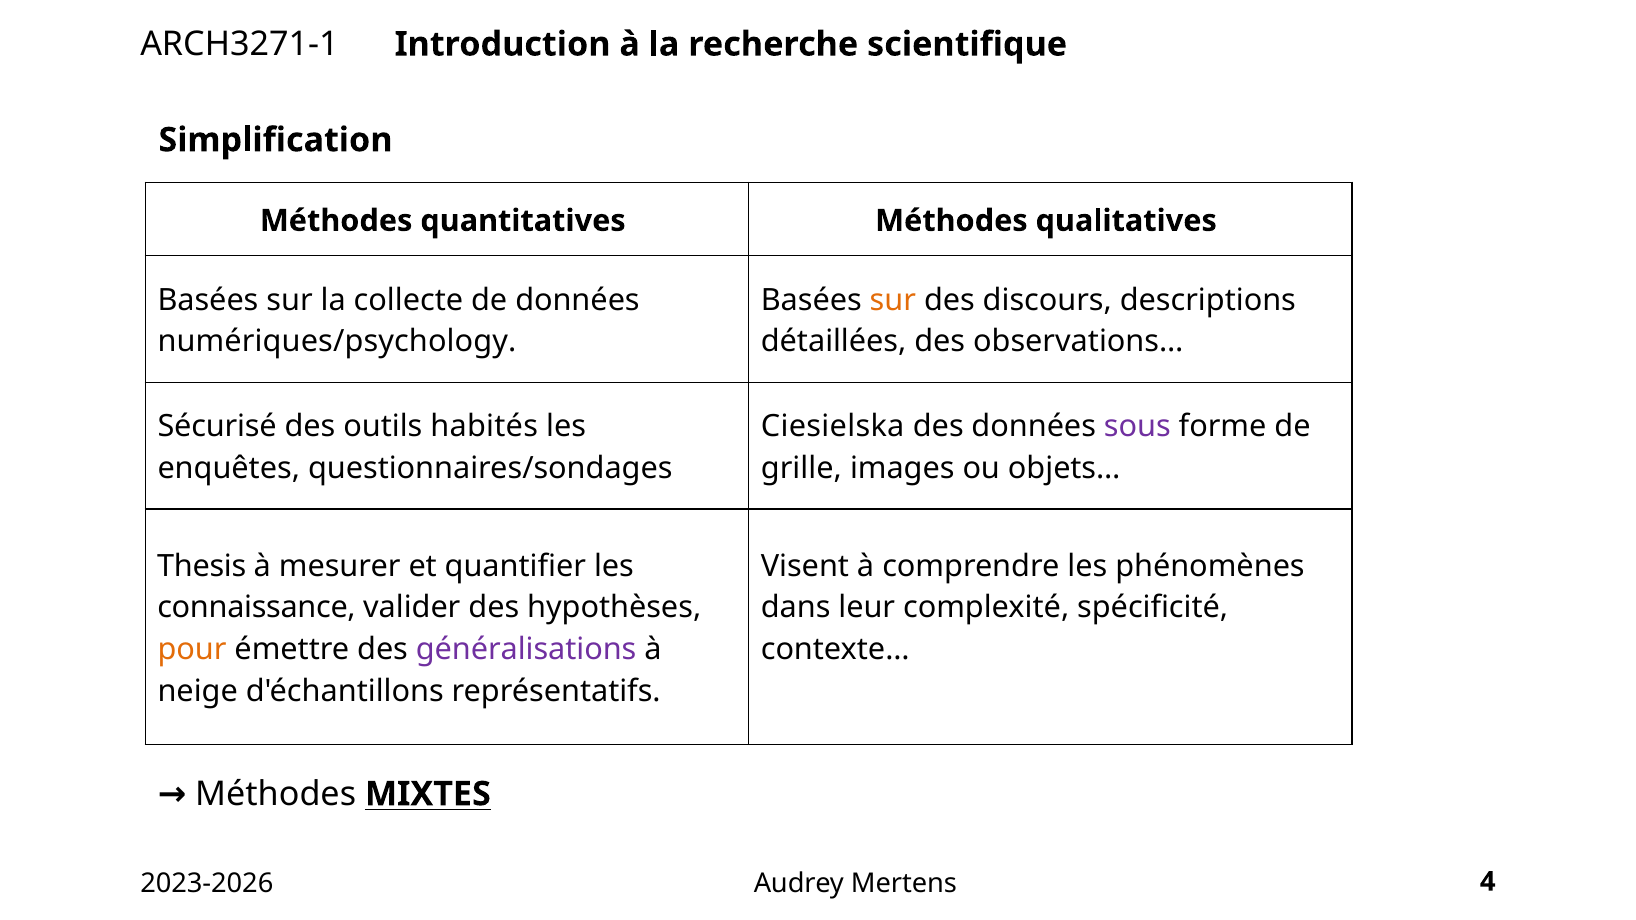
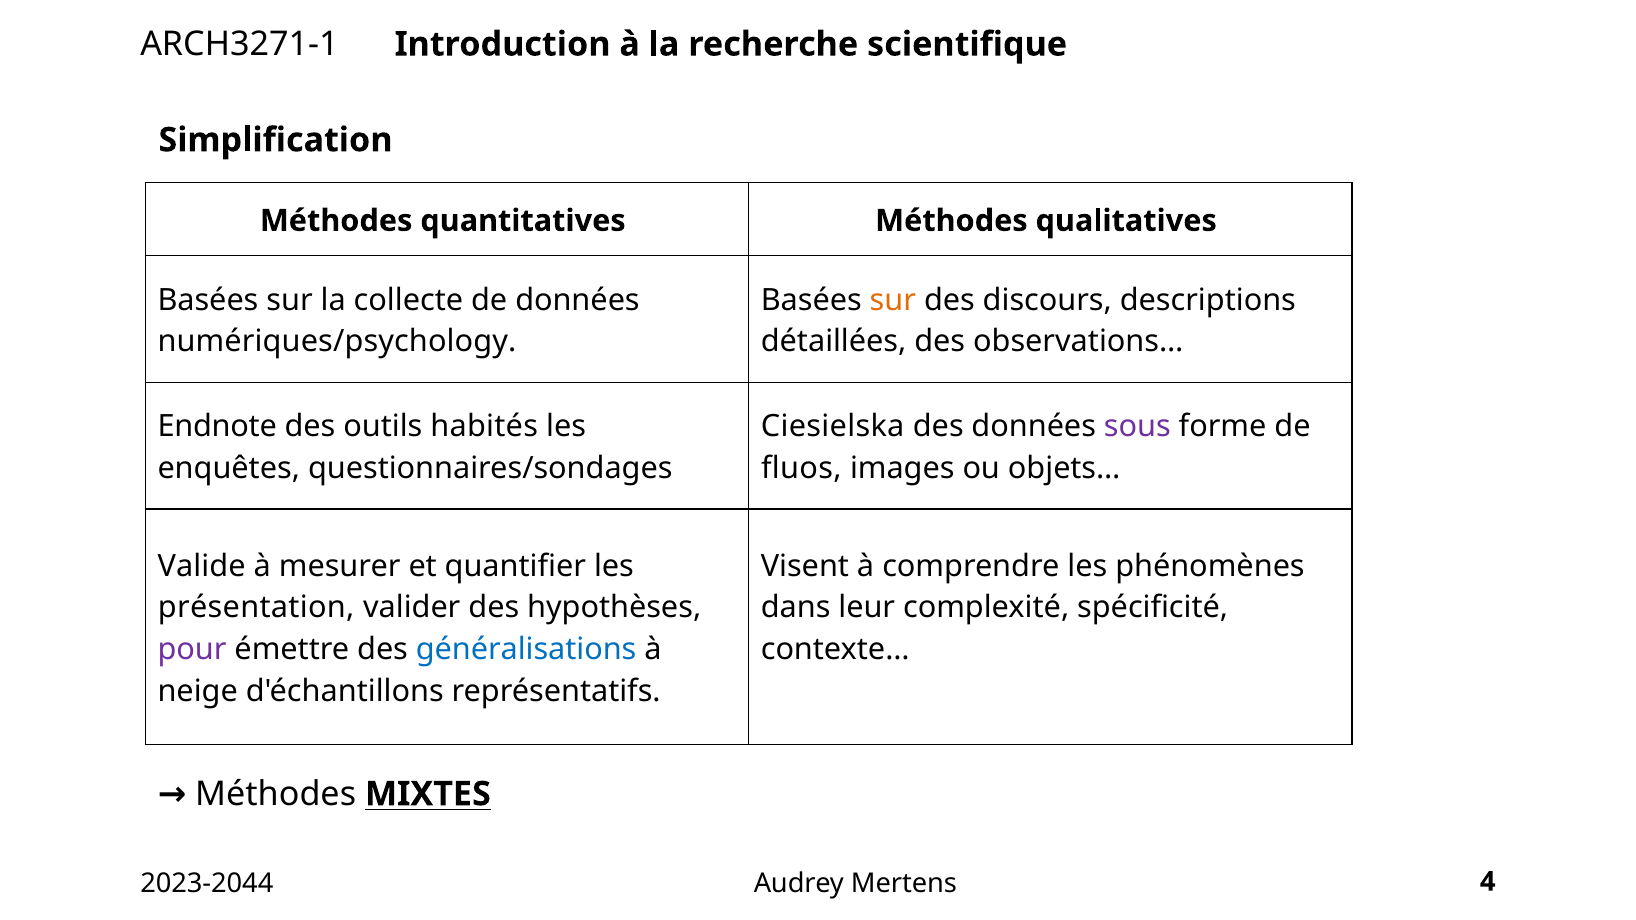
Sécurisé: Sécurisé -> Endnote (217, 427)
grille: grille -> fluos (801, 468)
Thesis: Thesis -> Valide (202, 566)
connaissance: connaissance -> présentation (256, 608)
pour colour: orange -> purple (192, 650)
généralisations colour: purple -> blue (526, 650)
2023-2026: 2023-2026 -> 2023-2044 (207, 884)
